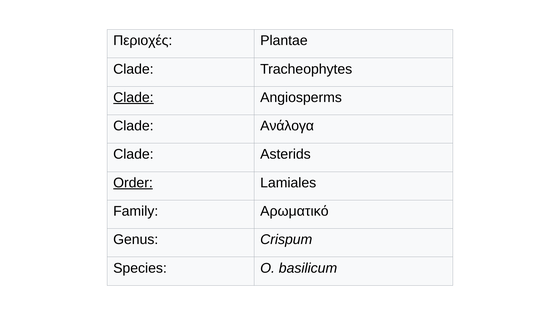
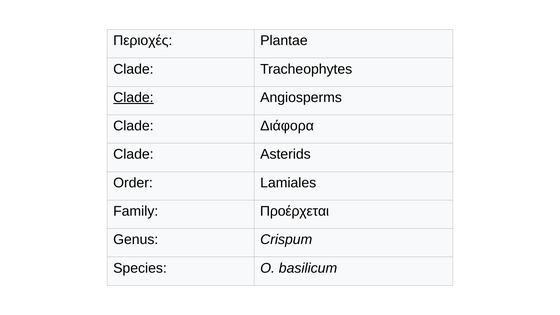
Ανάλογα: Ανάλογα -> Διάφορα (287, 126)
Order underline: present -> none (133, 183)
Αρωματικό: Αρωματικό -> Προέρχεται (295, 211)
